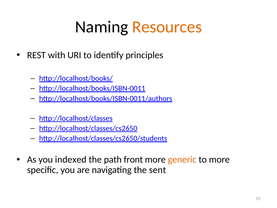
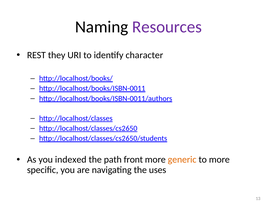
Resources colour: orange -> purple (167, 27)
with: with -> they (57, 55)
principles: principles -> character (144, 55)
sent: sent -> uses (158, 170)
